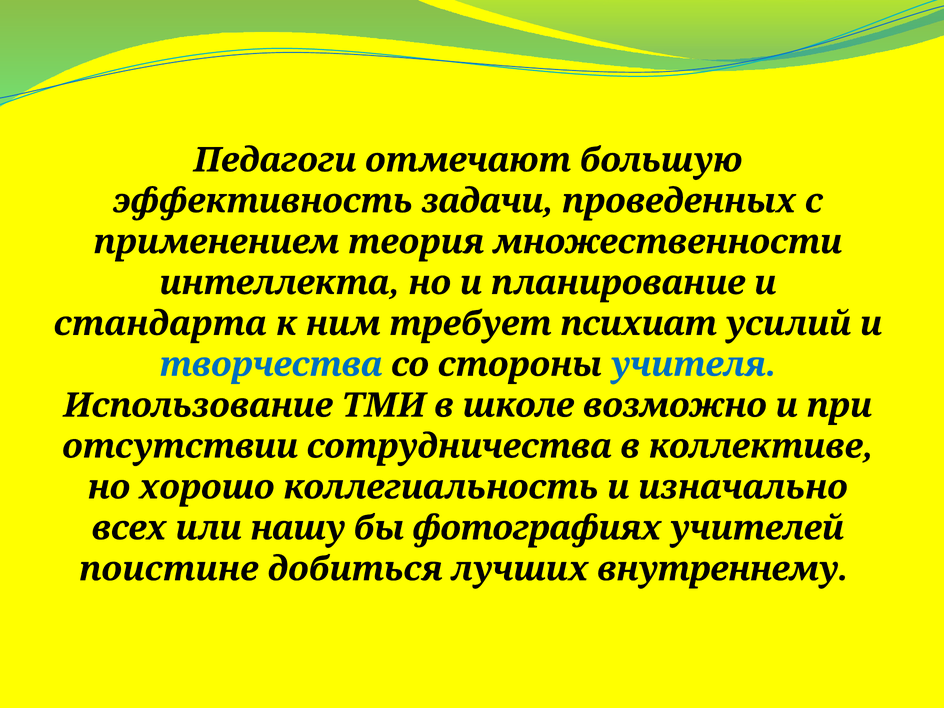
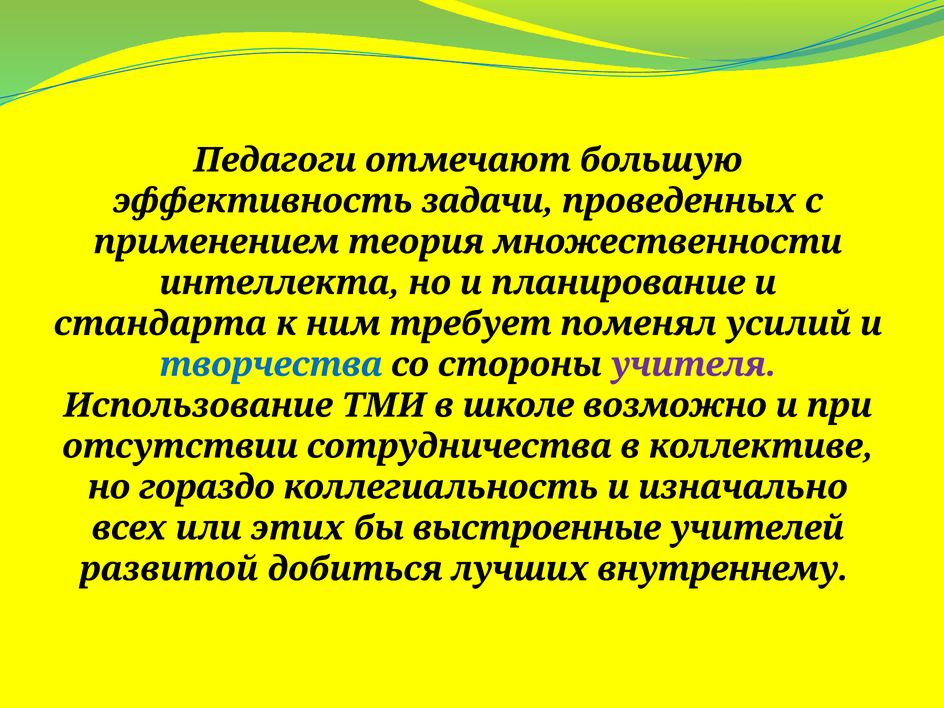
психиат: психиат -> поменял (638, 324)
учителя colour: blue -> purple (693, 365)
хорошо: хорошо -> гораздо (207, 487)
нашу: нашу -> этих (298, 528)
фотографиях: фотографиях -> выстроенные (537, 528)
поистине: поистине -> развитой (169, 569)
